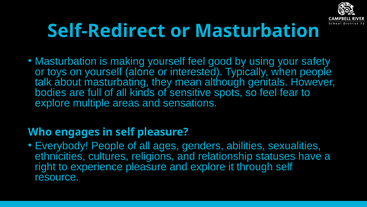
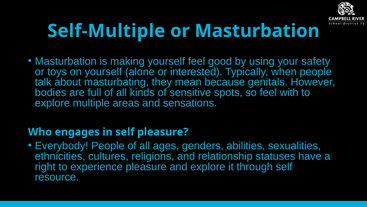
Self-Redirect: Self-Redirect -> Self-Multiple (106, 31)
although: although -> because (225, 82)
fear: fear -> with (289, 92)
